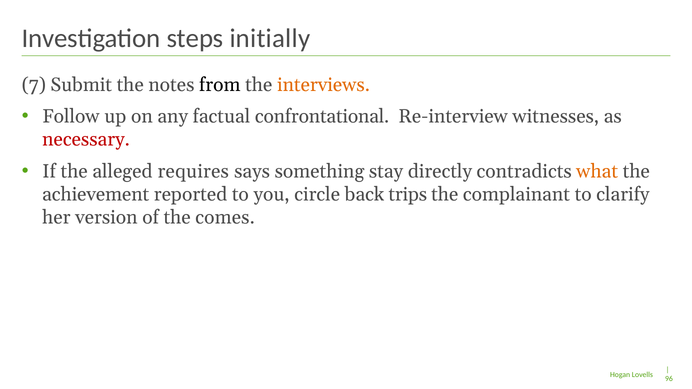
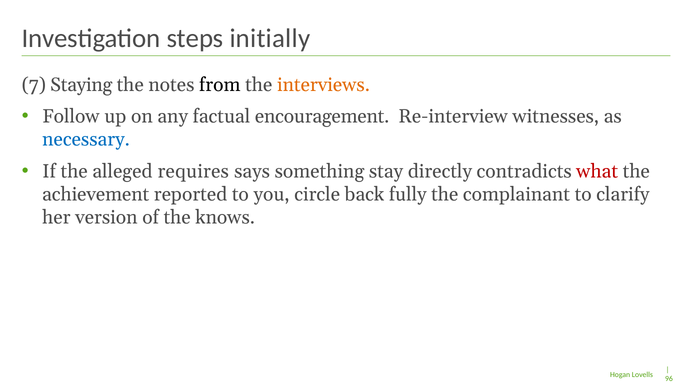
Submit: Submit -> Staying (81, 85)
confrontational: confrontational -> encouragement (322, 117)
necessary colour: red -> blue (86, 140)
what colour: orange -> red (597, 172)
trips: trips -> fully (408, 195)
comes: comes -> knows (225, 218)
